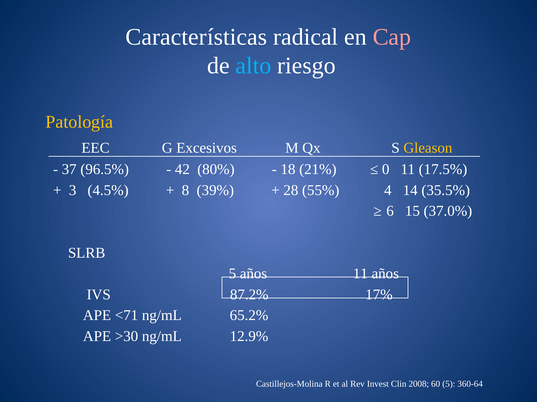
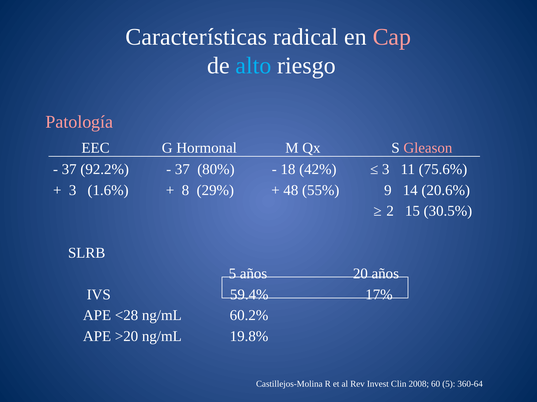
Patología colour: yellow -> pink (79, 122)
Excesivos: Excesivos -> Hormonal (207, 148)
Gleason colour: yellow -> pink (428, 148)
96.5%: 96.5% -> 92.2% (105, 170)
42: 42 -> 37 (182, 170)
21%: 21% -> 42% (318, 170)
0: 0 -> 3 (386, 170)
17.5%: 17.5% -> 75.6% (443, 170)
4.5%: 4.5% -> 1.6% (108, 191)
39%: 39% -> 29% (215, 191)
28: 28 -> 48 (291, 191)
4: 4 -> 9 (388, 191)
35.5%: 35.5% -> 20.6% (446, 191)
6: 6 -> 2 (390, 211)
37.0%: 37.0% -> 30.5% (448, 211)
años 11: 11 -> 20 (360, 274)
87.2%: 87.2% -> 59.4% (249, 295)
<71: <71 -> <28 (127, 316)
65.2%: 65.2% -> 60.2% (249, 316)
>30: >30 -> >20 (127, 337)
12.9%: 12.9% -> 19.8% (249, 337)
